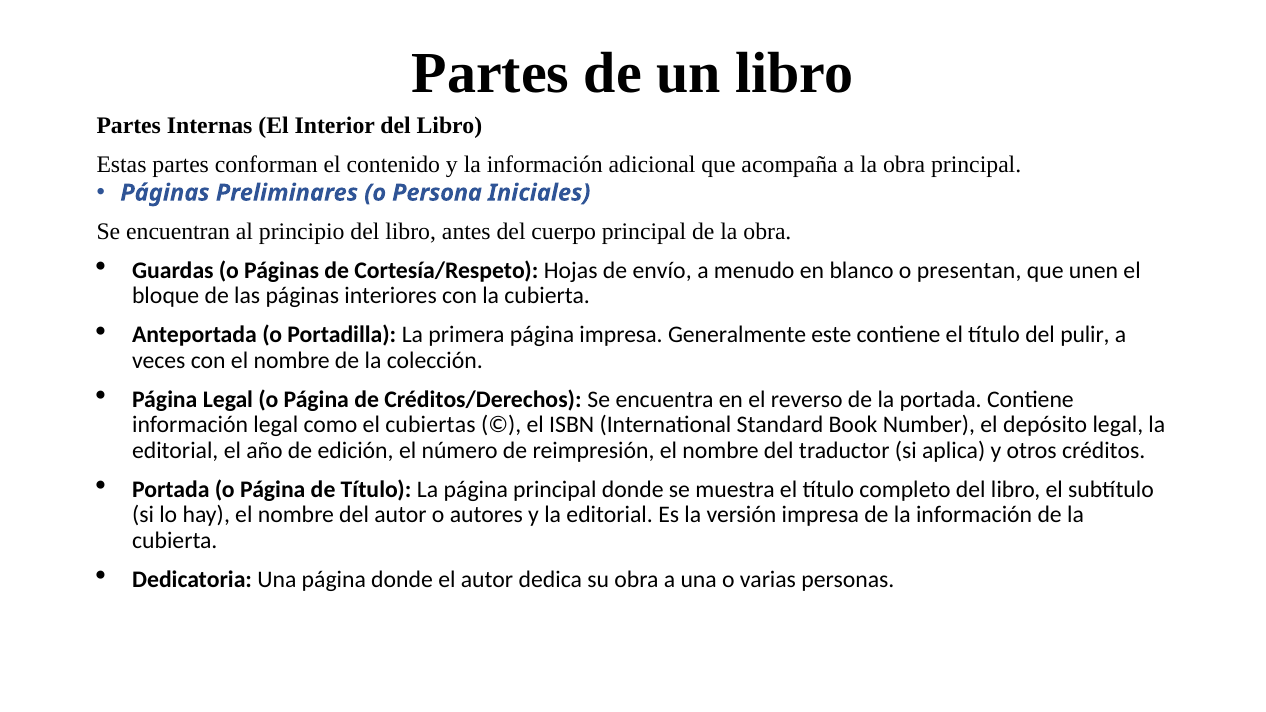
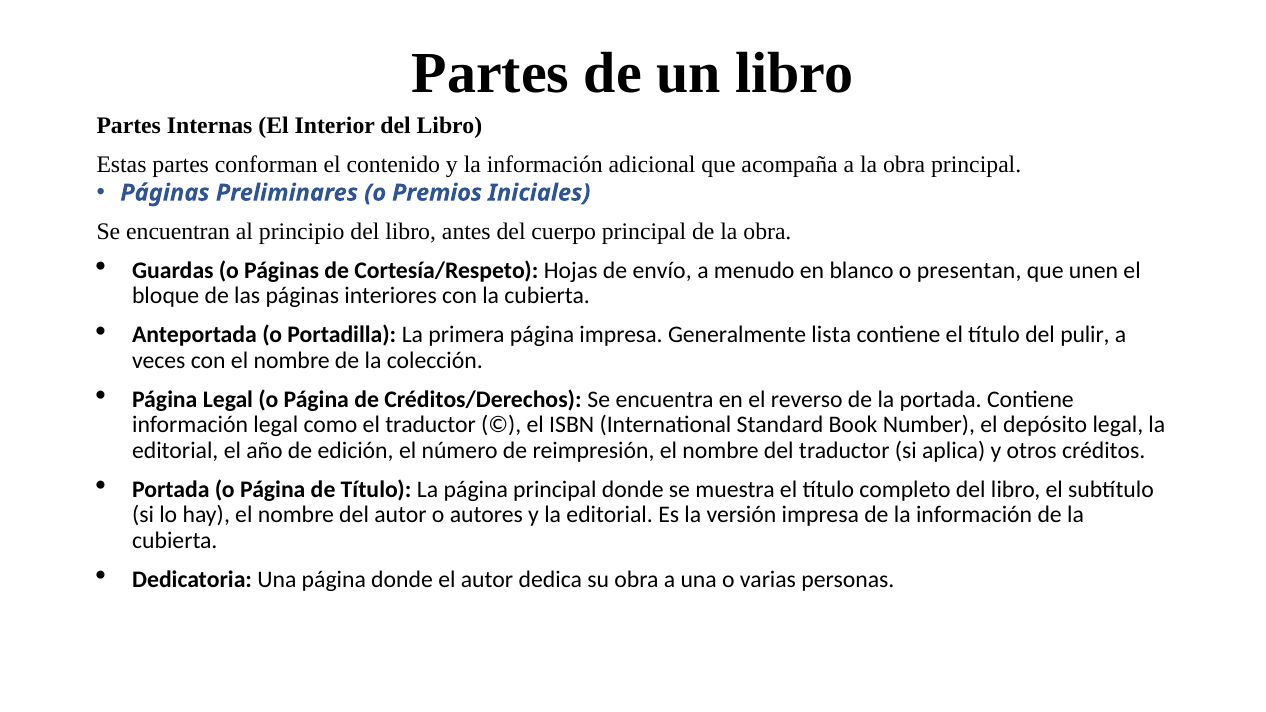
Persona: Persona -> Premios (437, 193)
este: este -> lista (831, 335)
el cubiertas: cubiertas -> traductor (431, 425)
